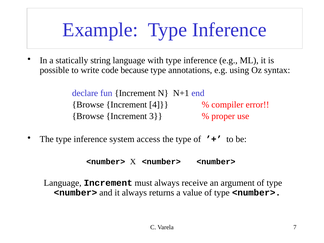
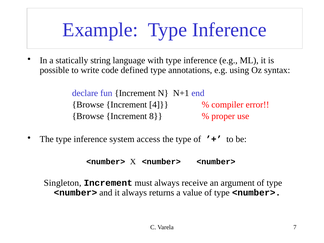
because: because -> defined (134, 70)
3: 3 -> 8 (156, 116)
Language: Language -> Singleton (63, 183)
